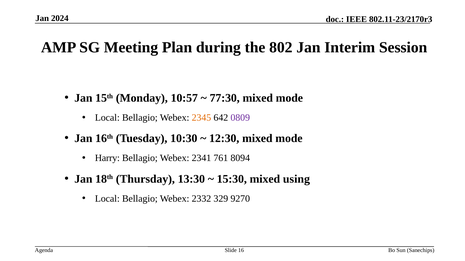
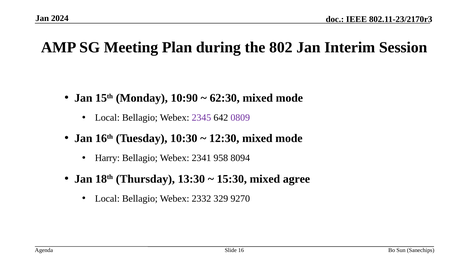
10:57: 10:57 -> 10:90 (184, 98)
77:30: 77:30 -> 62:30 (225, 98)
2345 colour: orange -> purple (201, 118)
761: 761 -> 958 (221, 158)
using: using -> agree (297, 179)
